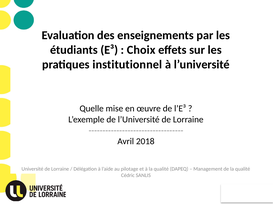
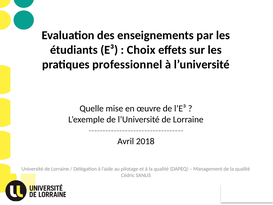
institutionnel: institutionnel -> professionnel (127, 64)
